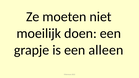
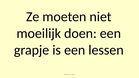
alleen: alleen -> lessen (106, 50)
